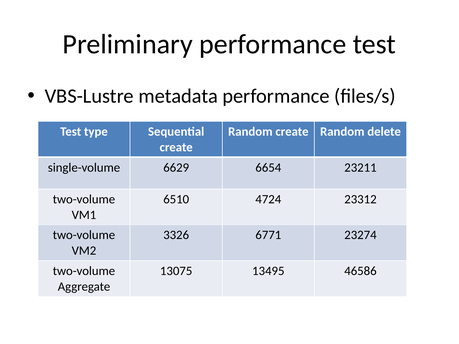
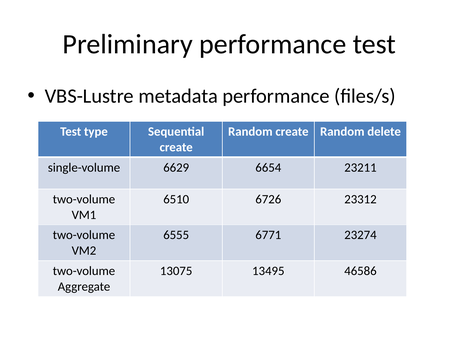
4724: 4724 -> 6726 (268, 199)
3326: 3326 -> 6555 (176, 235)
